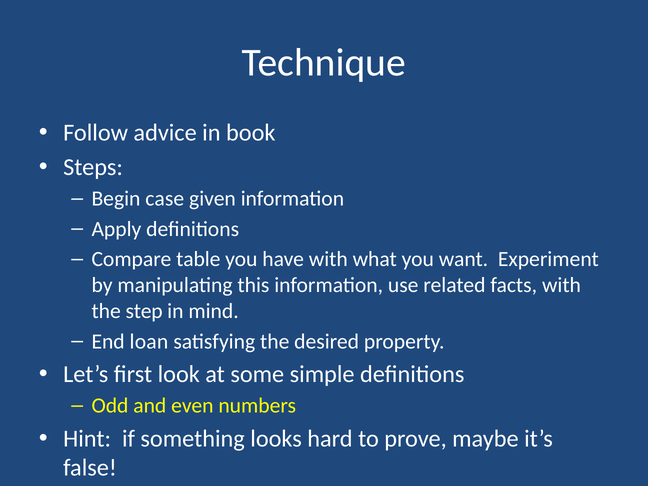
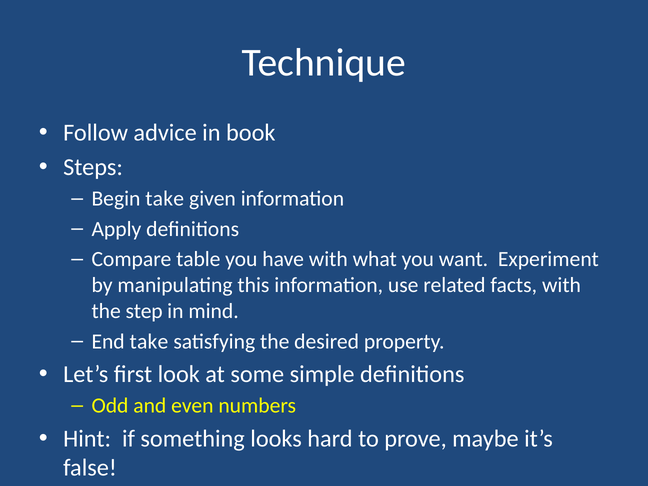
Begin case: case -> take (165, 199)
End loan: loan -> take (149, 341)
